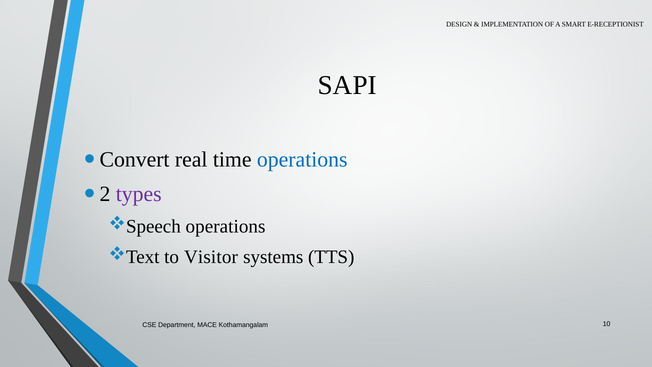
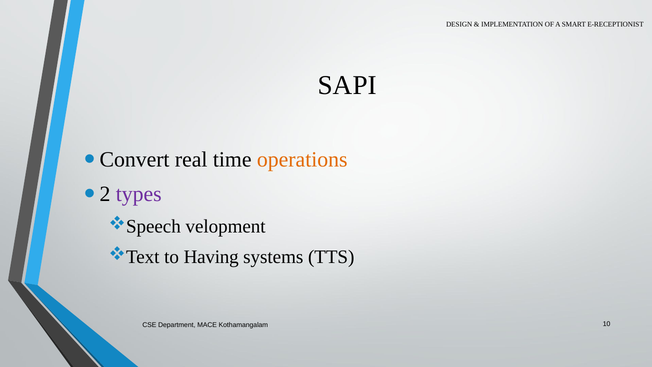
operations colour: blue -> orange (302, 160)
operations: operations -> velopment (226, 226)
Visitor: Visitor -> Having (211, 257)
